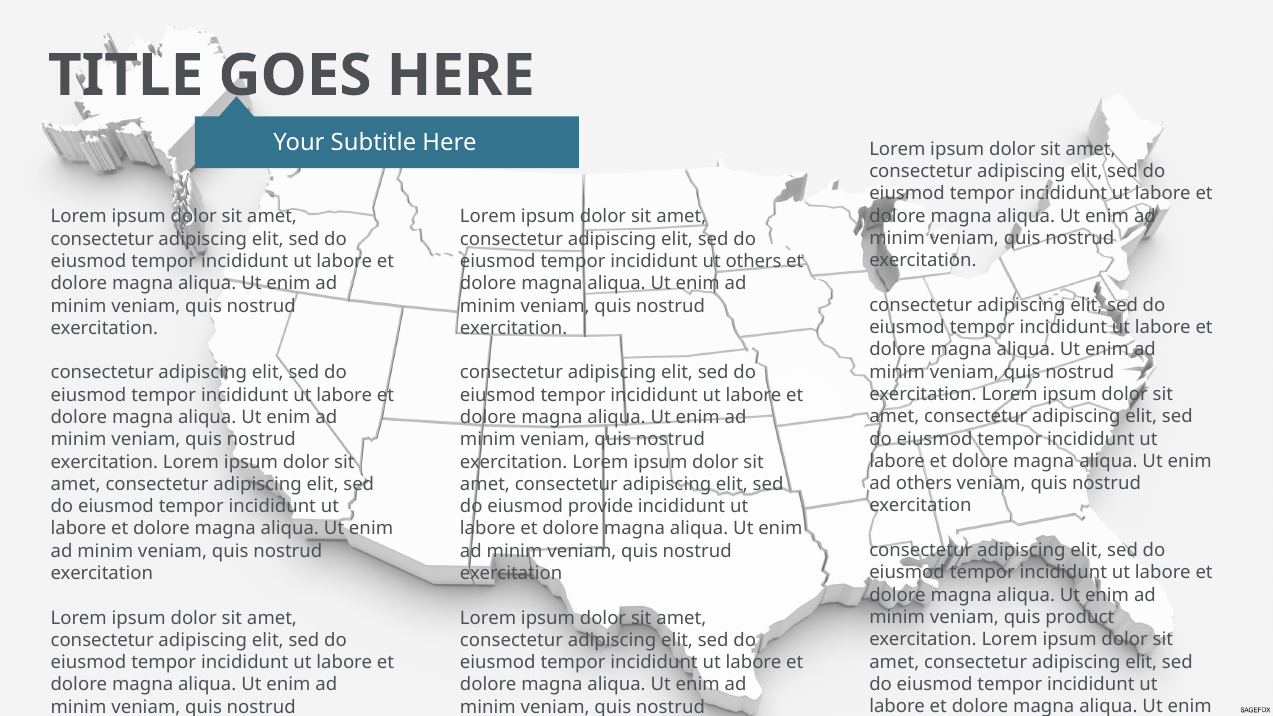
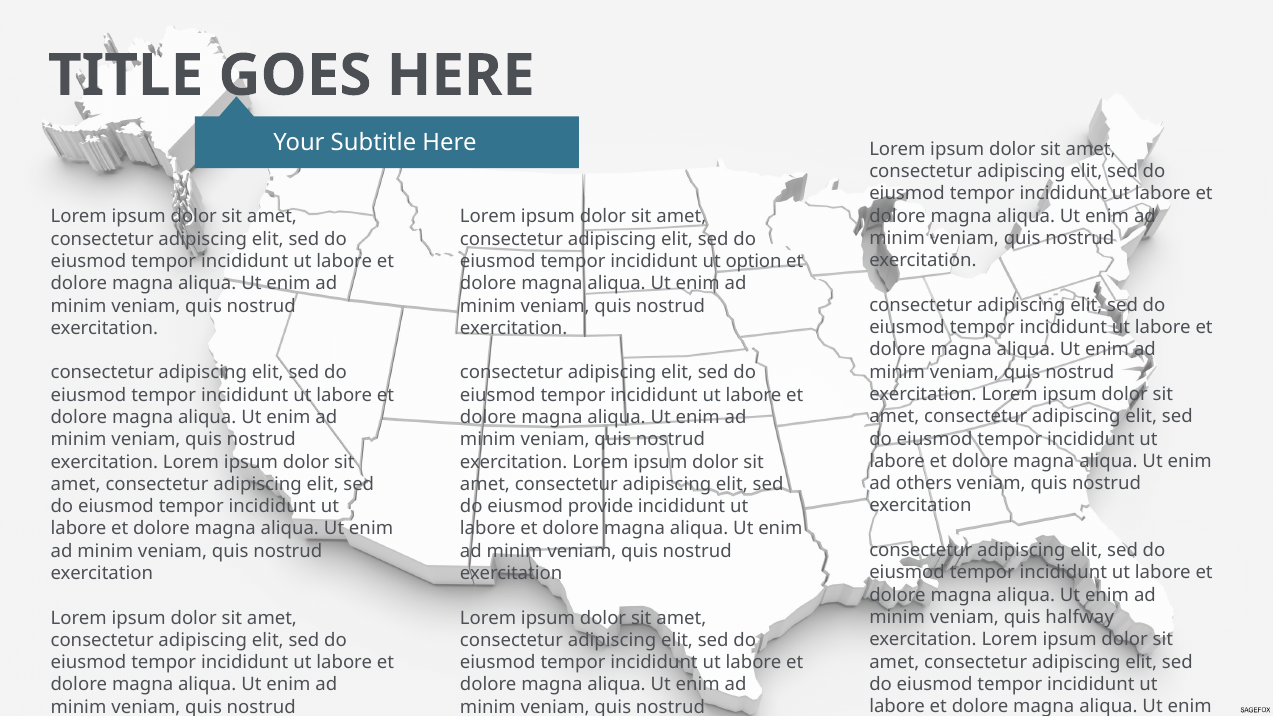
ut others: others -> option (754, 261)
product: product -> halfway (1080, 617)
